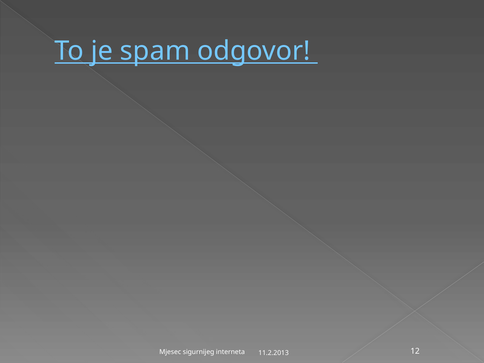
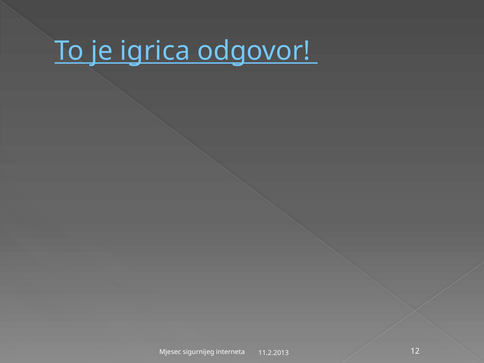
spam: spam -> igrica (155, 51)
